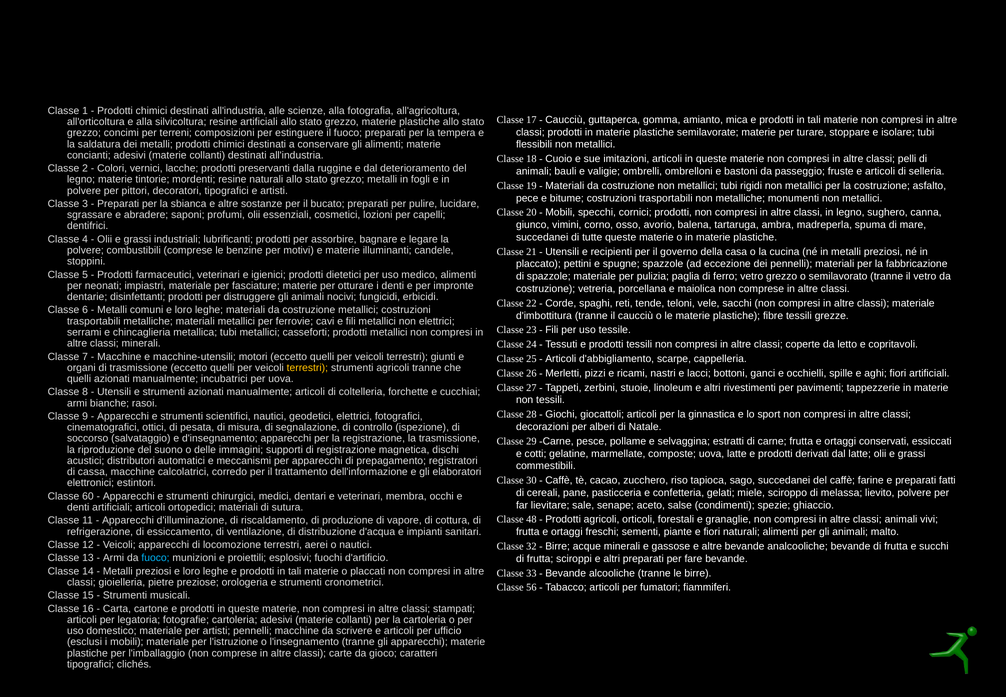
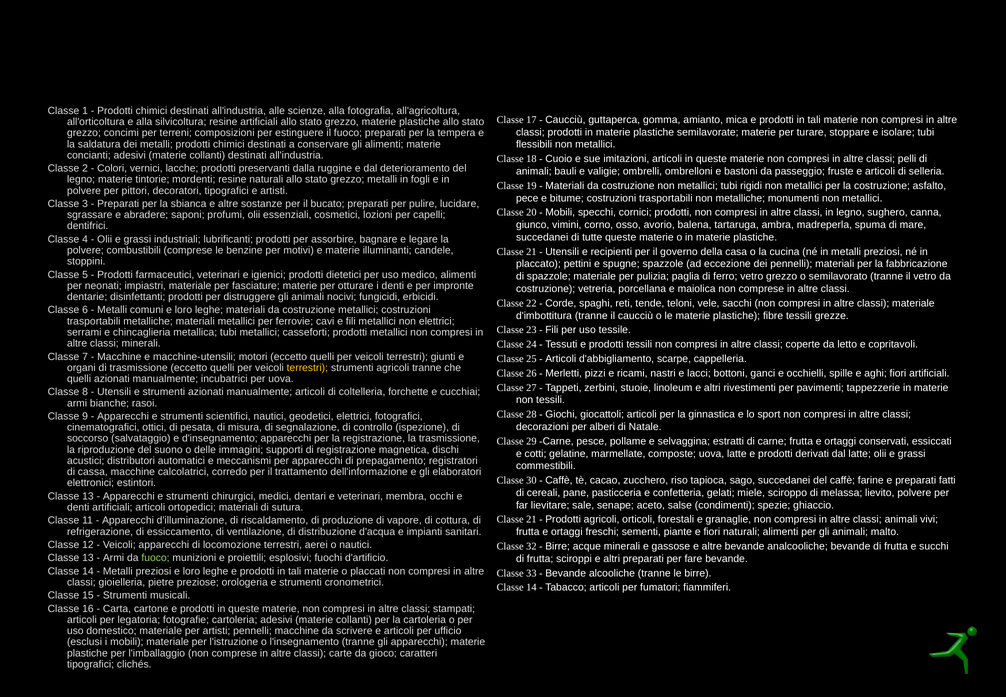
60: 60 -> 13 (88, 496)
48: 48 -> 21 (531, 519)
fuoco colour: light blue -> light green (155, 558)
56: 56 -> 14 (531, 587)
